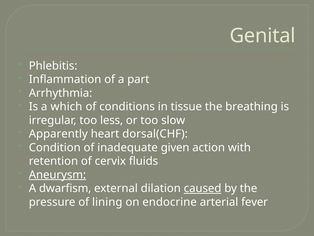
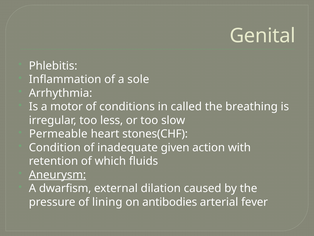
part: part -> sole (138, 79)
which: which -> motor (67, 106)
tissue: tissue -> called (186, 106)
Apparently: Apparently -> Permeable (58, 134)
dorsal(CHF: dorsal(CHF -> stones(CHF (155, 134)
cervix: cervix -> which (110, 161)
caused underline: present -> none (203, 188)
endocrine: endocrine -> antibodies (170, 202)
